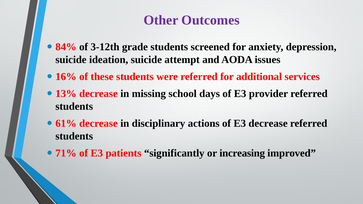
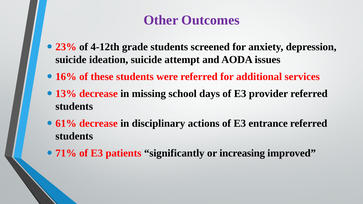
84%: 84% -> 23% (66, 47)
3-12th: 3-12th -> 4-12th (105, 47)
E3 decrease: decrease -> entrance (268, 124)
